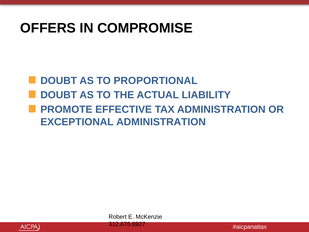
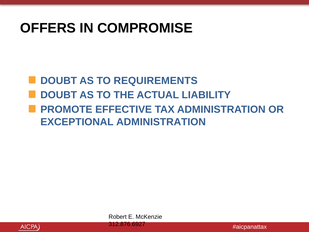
PROPORTIONAL: PROPORTIONAL -> REQUIREMENTS (156, 81)
